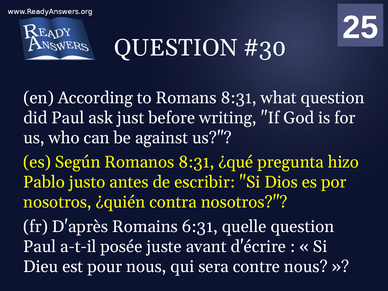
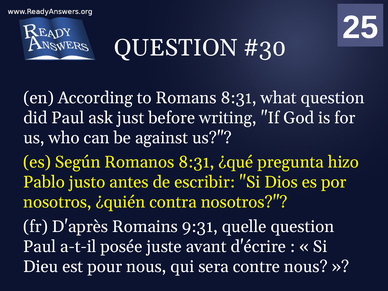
6:31: 6:31 -> 9:31 (200, 226)
